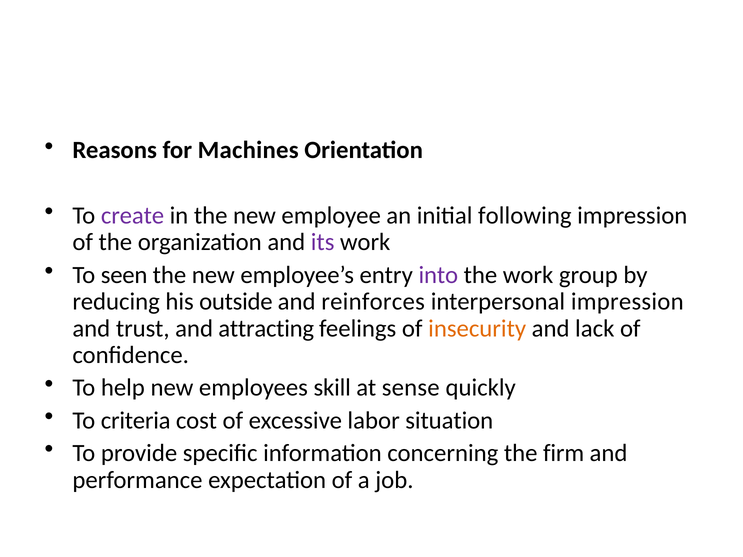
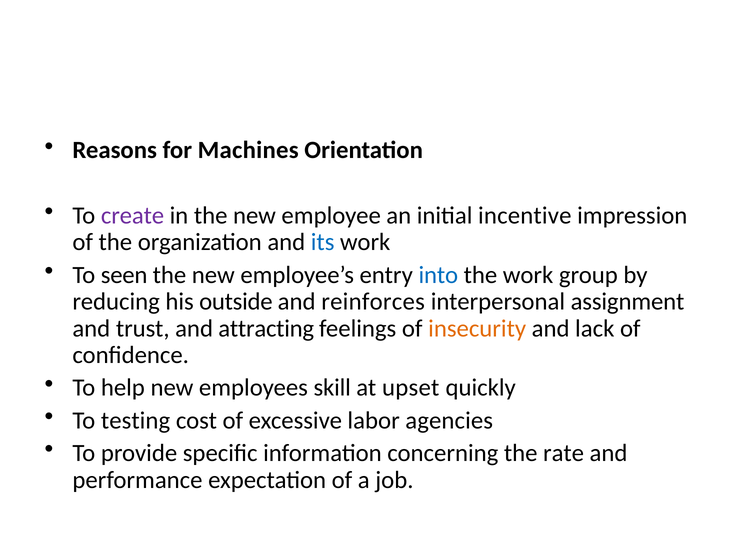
following: following -> incentive (525, 216)
its colour: purple -> blue (323, 242)
into colour: purple -> blue (438, 275)
interpersonal impression: impression -> assignment (627, 302)
sense: sense -> upset (411, 388)
criteria: criteria -> testing (136, 421)
situation: situation -> agencies (449, 421)
firm: firm -> rate (564, 453)
